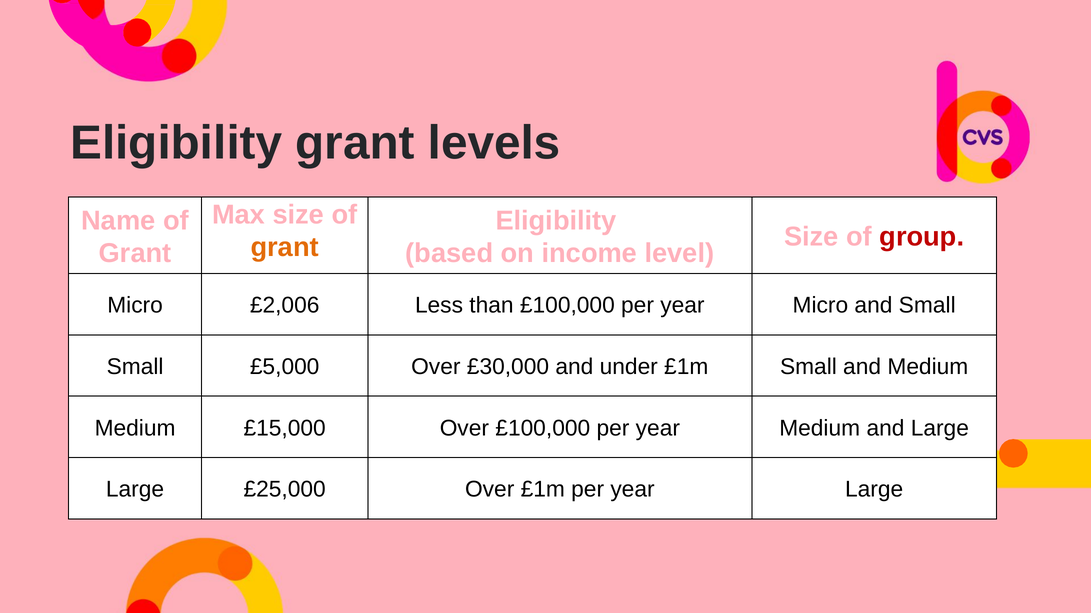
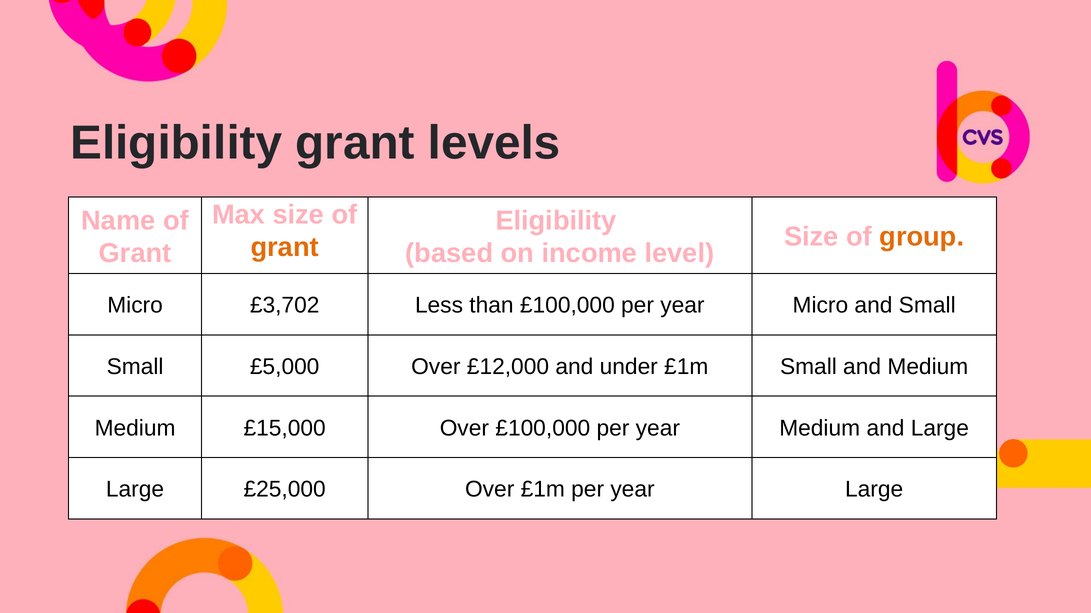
group colour: red -> orange (922, 237)
£2,006: £2,006 -> £3,702 (285, 306)
£30,000: £30,000 -> £12,000 (508, 367)
